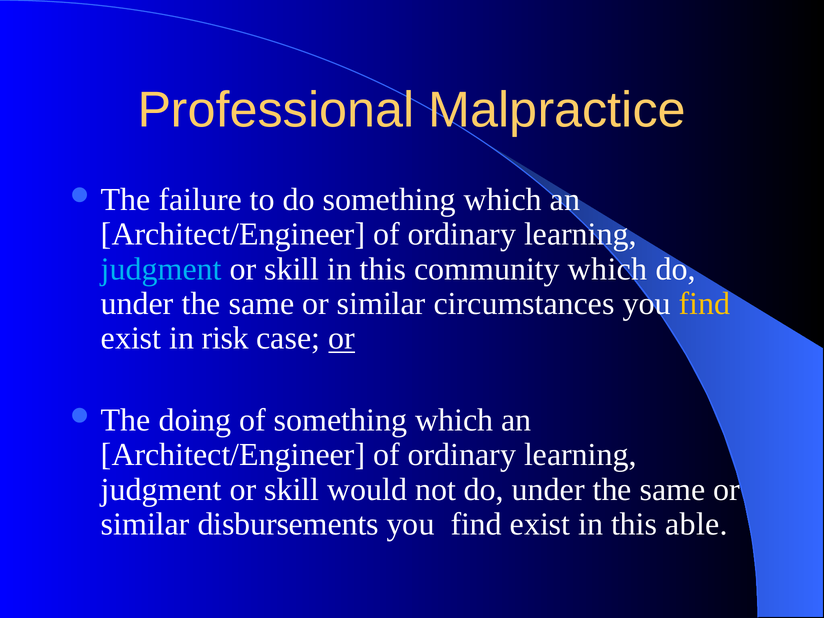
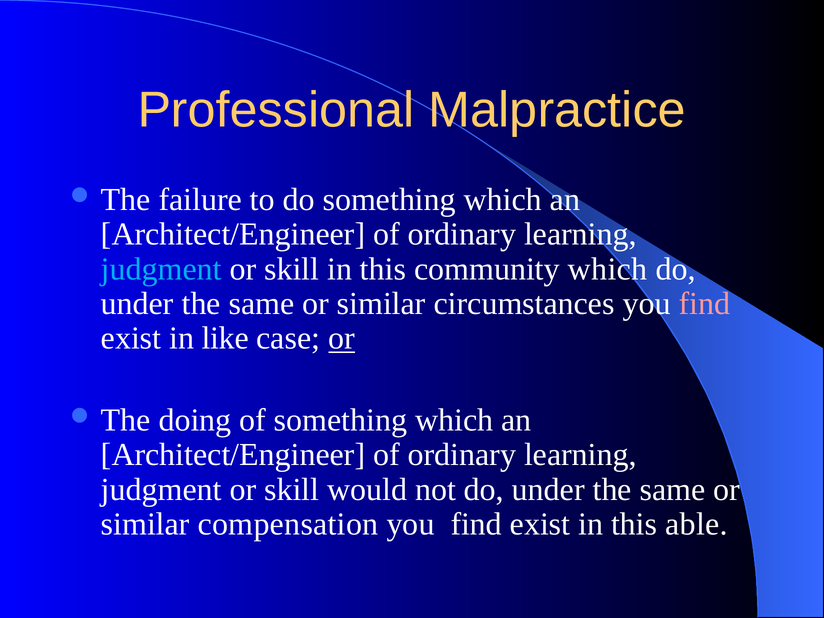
find colour: yellow -> pink (704, 304)
risk: risk -> like (225, 338)
disbursements: disbursements -> compensation (288, 524)
